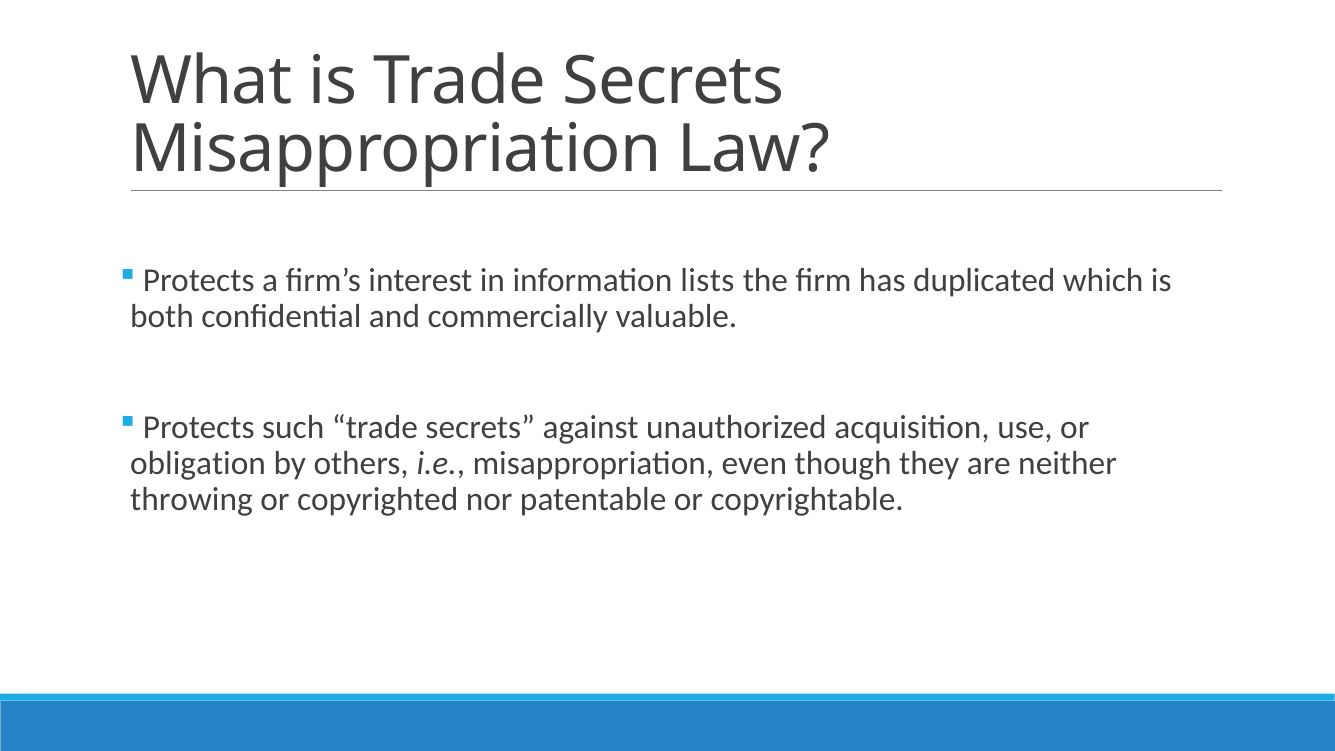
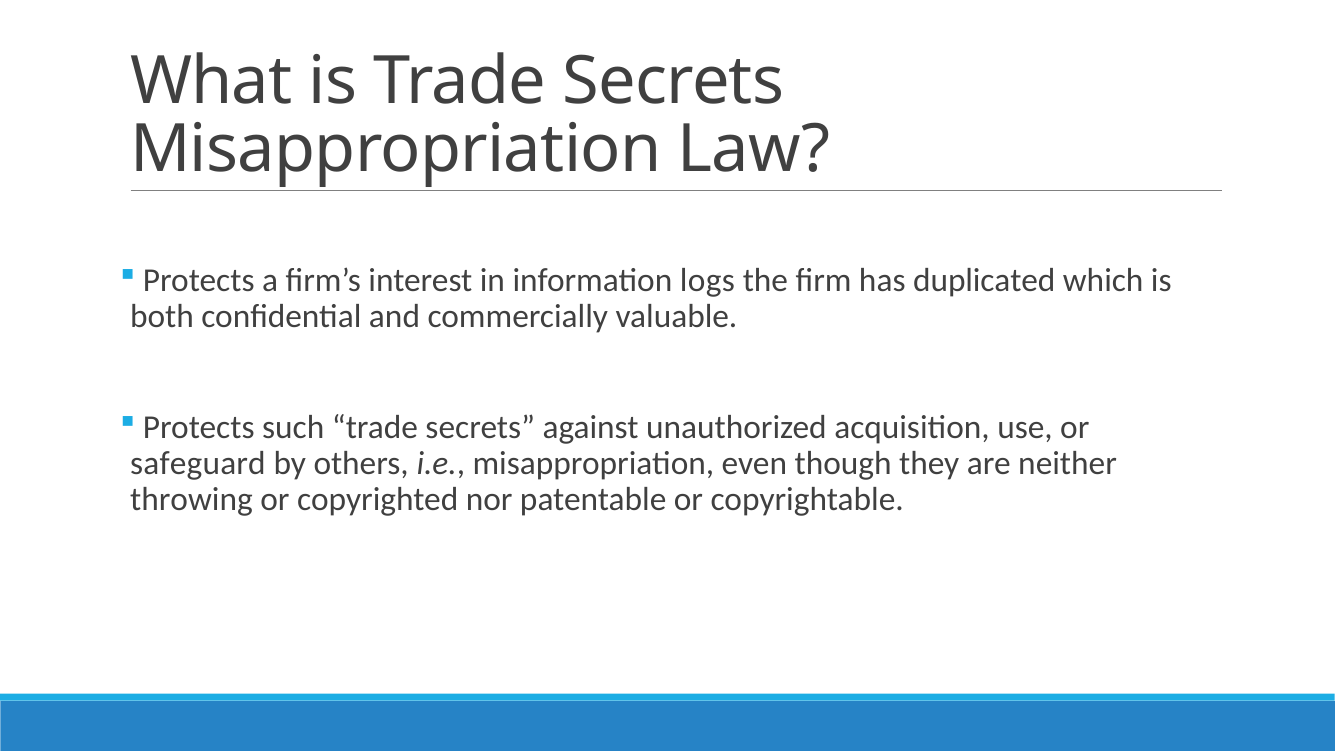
lists: lists -> logs (707, 280)
obligation: obligation -> safeguard (198, 464)
